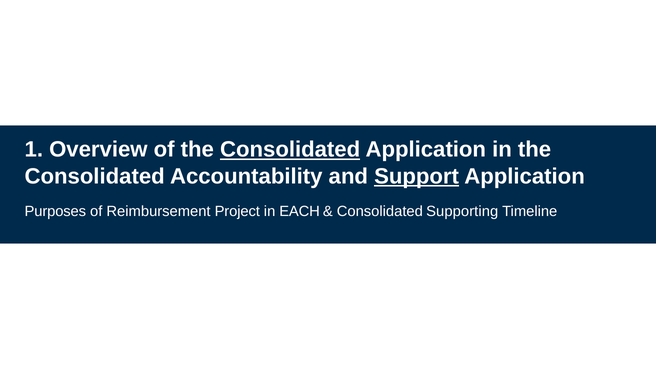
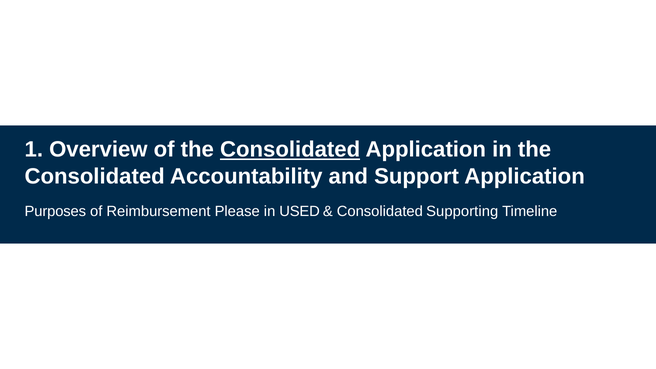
Support underline: present -> none (417, 176)
Project: Project -> Please (237, 211)
EACH: EACH -> USED (300, 211)
